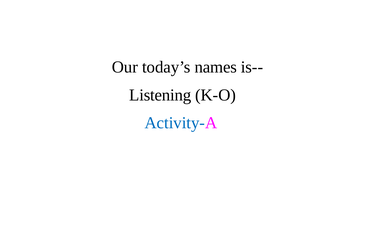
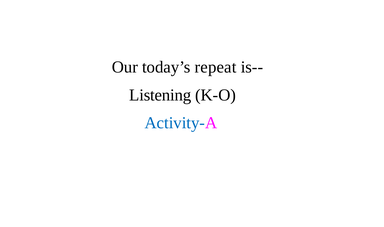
names: names -> repeat (216, 67)
